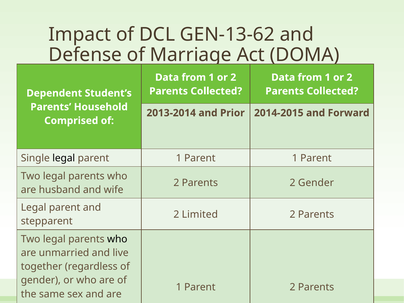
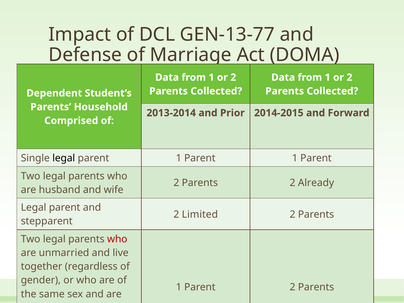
GEN-13-62: GEN-13-62 -> GEN-13-77 (227, 34)
2 Gender: Gender -> Already (316, 183)
who colour: black -> red (117, 239)
